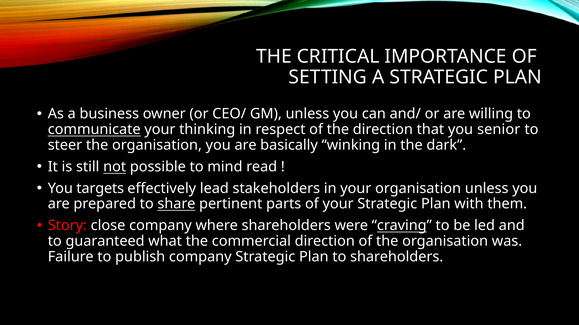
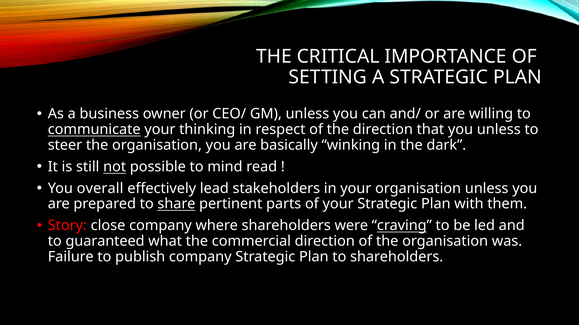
you senior: senior -> unless (499, 130)
targets: targets -> overall (100, 189)
